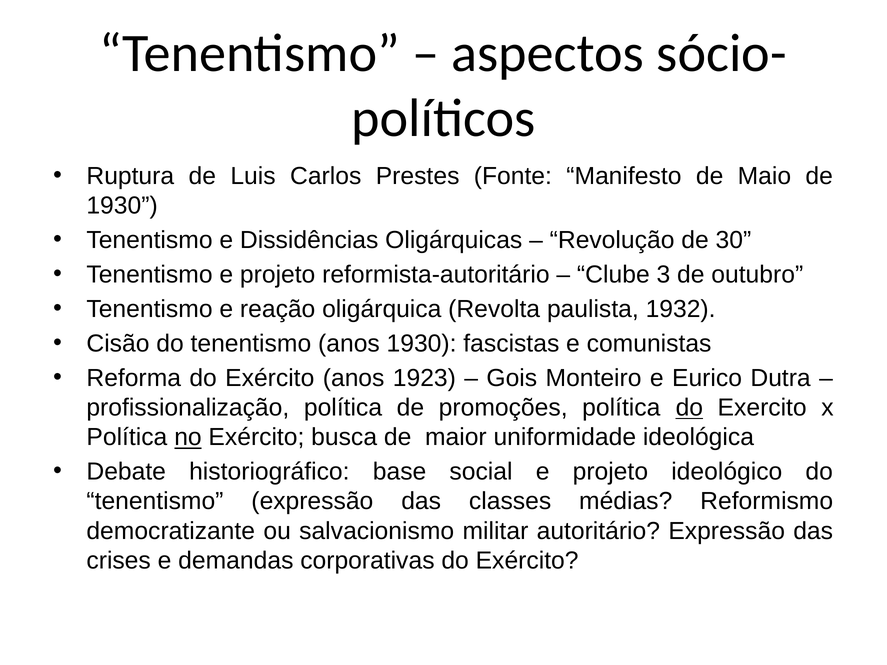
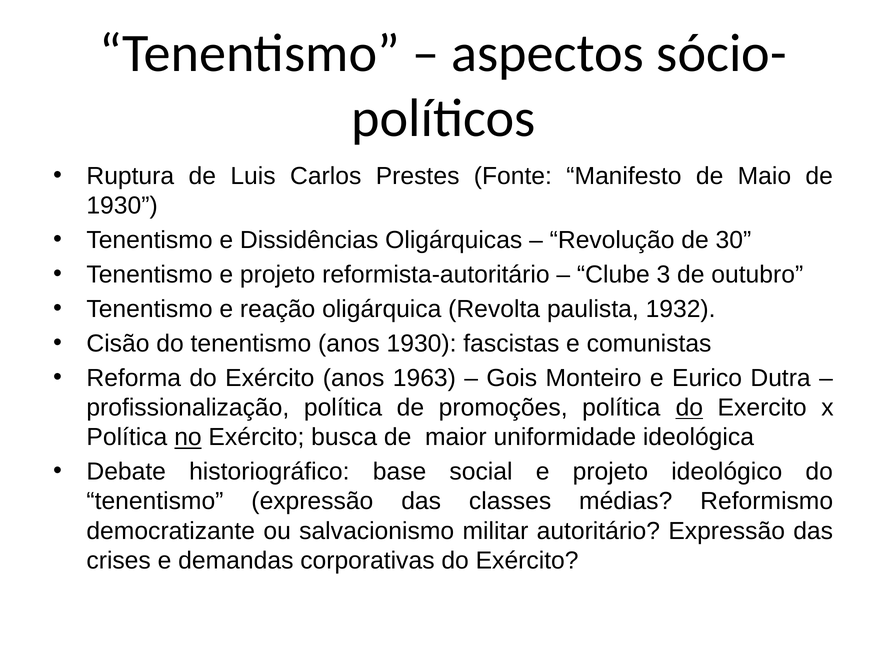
1923: 1923 -> 1963 (424, 378)
